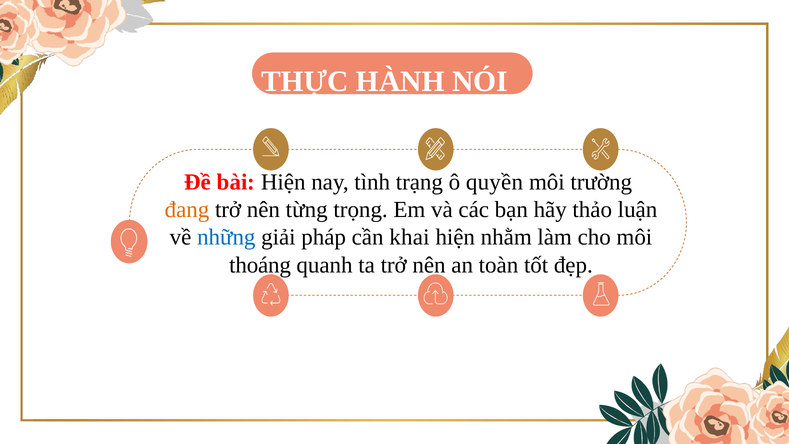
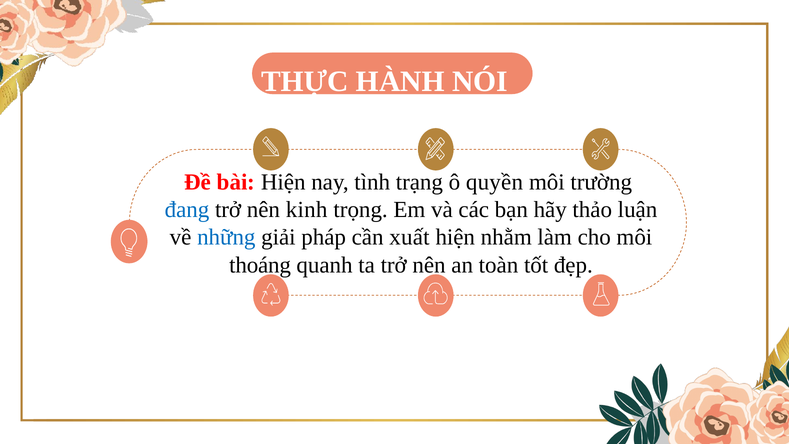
đang colour: orange -> blue (187, 210)
từng: từng -> kinh (307, 210)
khai: khai -> xuất (409, 237)
